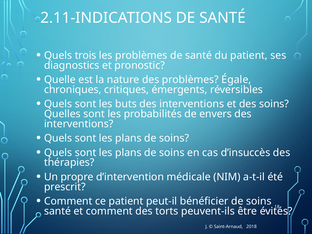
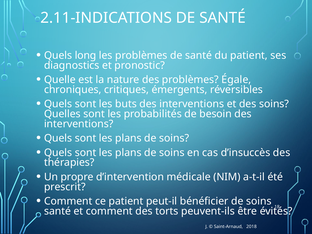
trois: trois -> long (86, 55)
envers: envers -> besoin (216, 114)
